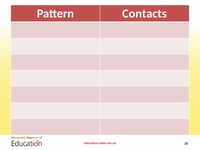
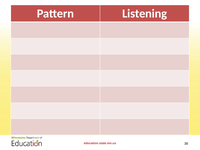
Contacts: Contacts -> Listening (145, 14)
